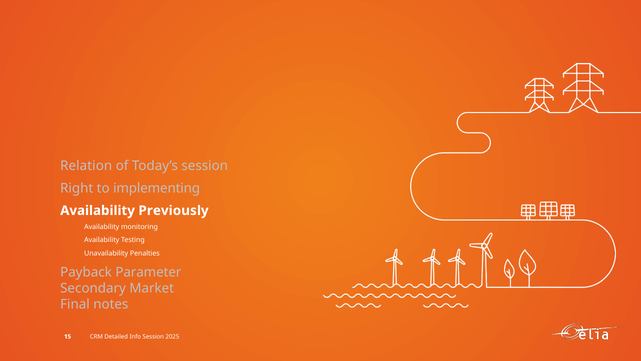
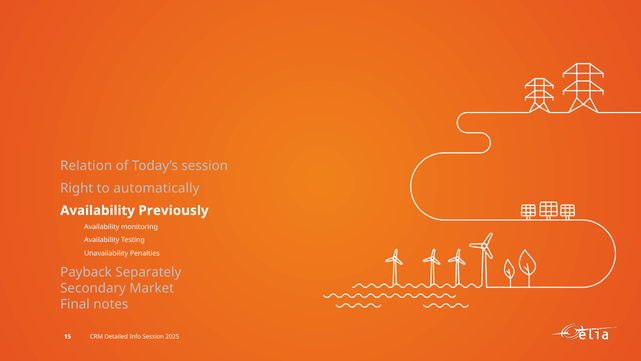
implementing: implementing -> automatically (156, 188)
Parameter: Parameter -> Separately (148, 272)
